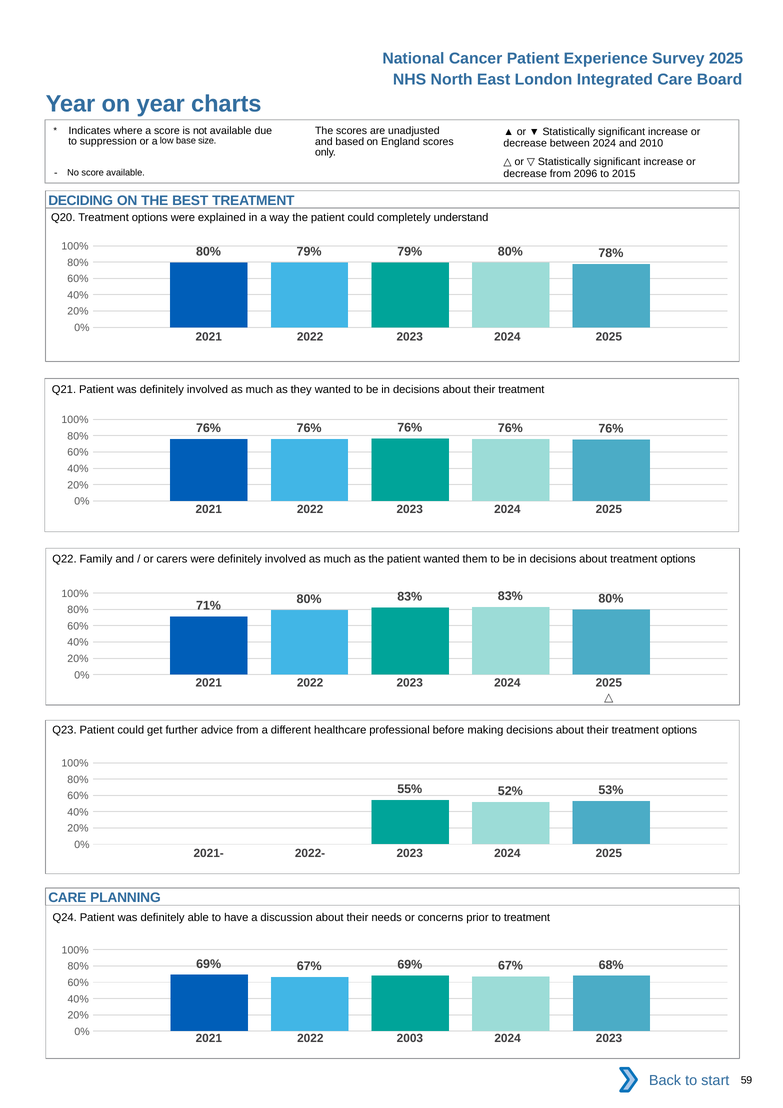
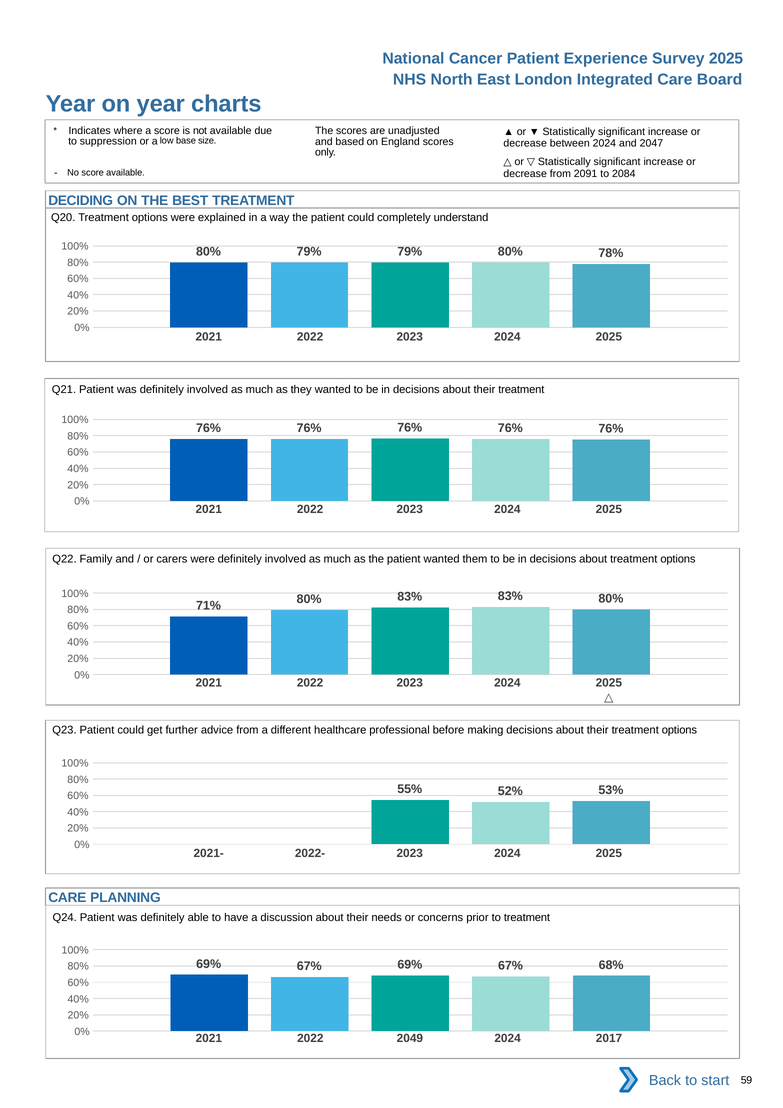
2010: 2010 -> 2047 (651, 144)
2096: 2096 -> 2091 (586, 174)
2015: 2015 -> 2084 (624, 174)
2003: 2003 -> 2049 (410, 1038)
2024 2023: 2023 -> 2017 (609, 1038)
